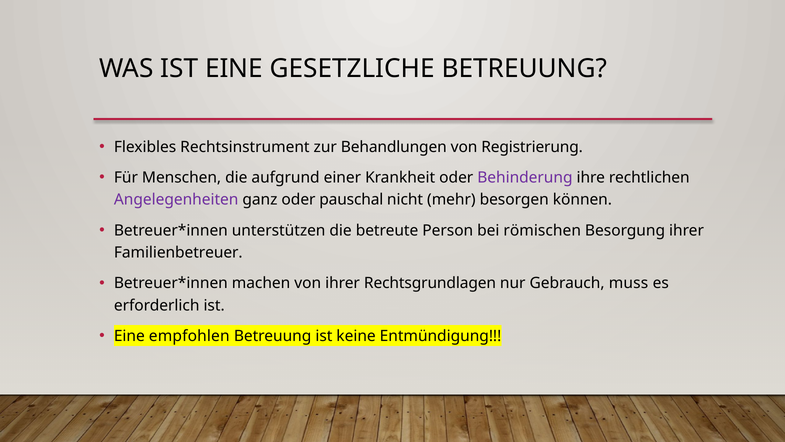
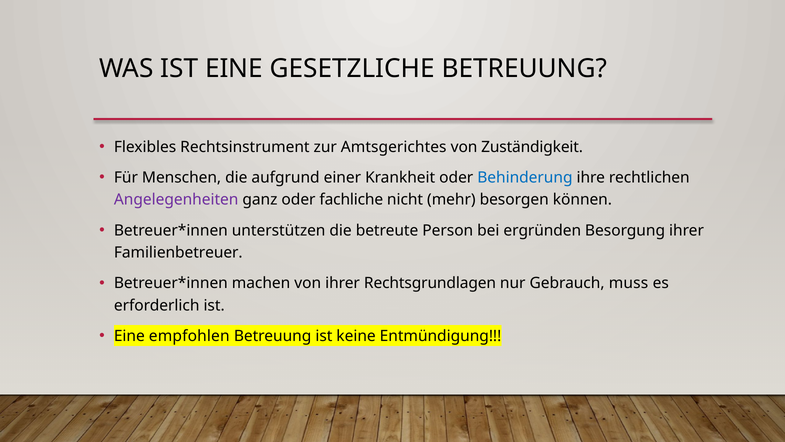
Behandlungen: Behandlungen -> Amtsgerichtes (394, 147)
Registrierung: Registrierung -> Zuständigkeit (532, 147)
Behinderung colour: purple -> blue (525, 177)
pauschal: pauschal -> fachliche (351, 200)
römischen: römischen -> ergründen (542, 230)
